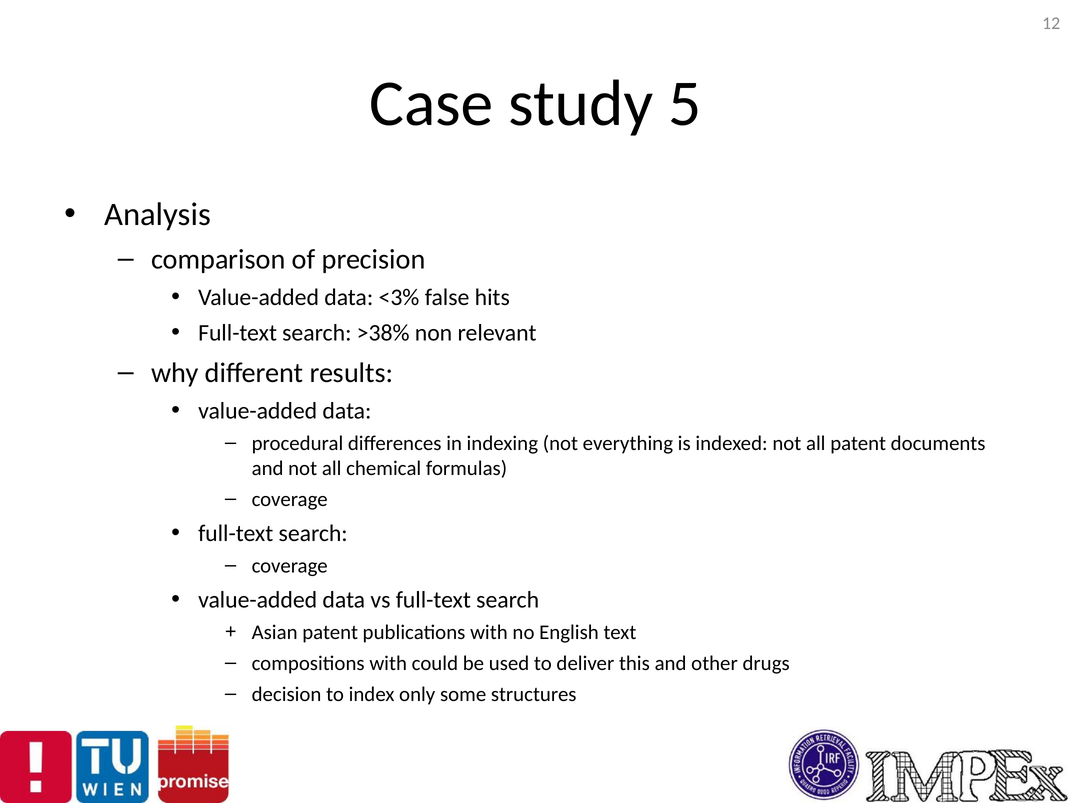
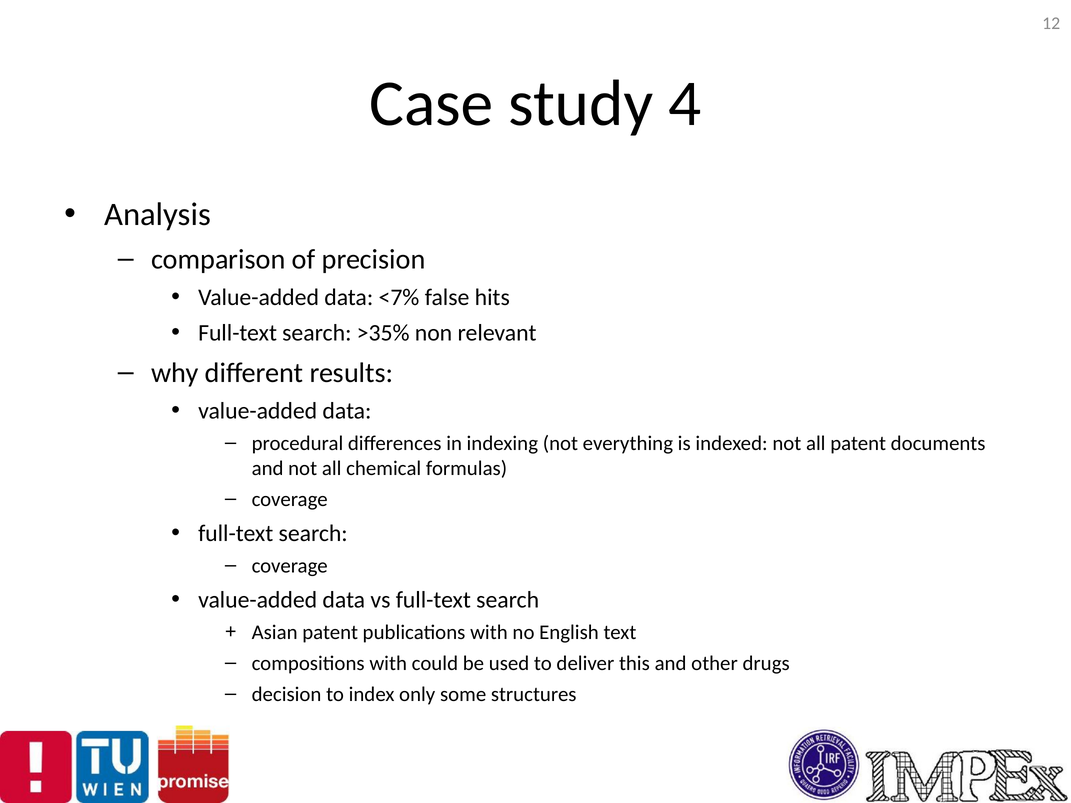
5: 5 -> 4 (685, 104)
<3%: <3% -> <7% (399, 297)
>38%: >38% -> >35% (383, 333)
